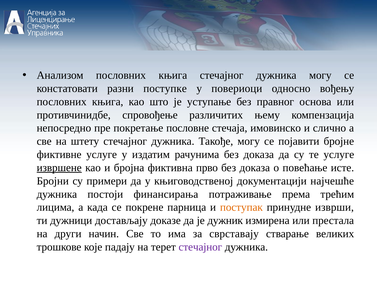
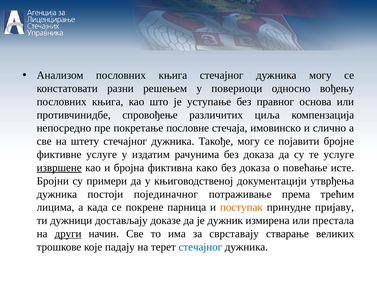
поступке: поступке -> решењем (165, 88)
њему: њему -> циља (267, 115)
прво: прво -> како (207, 168)
најчешће: најчешће -> утврђења (332, 181)
финансирања: финансирања -> појединачног (166, 194)
изврши: изврши -> пријаву (335, 207)
други underline: none -> present (68, 234)
стечајног colour: purple -> blue (200, 247)
